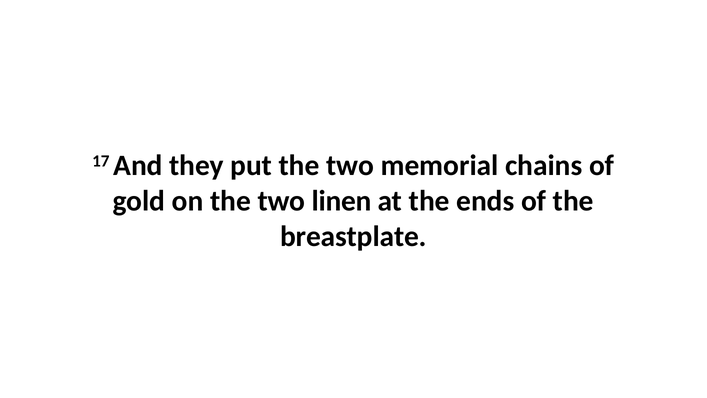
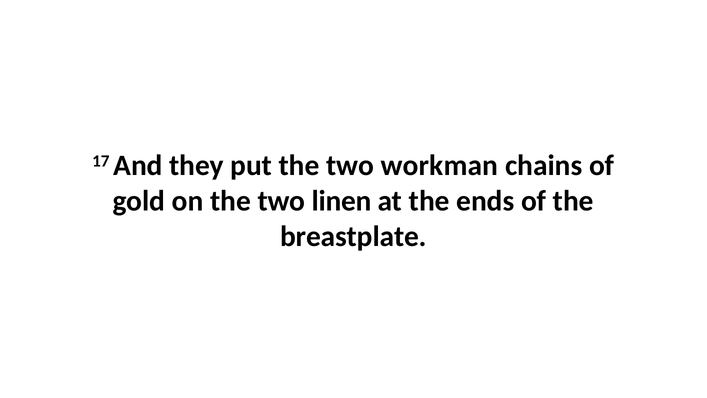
memorial: memorial -> workman (439, 166)
